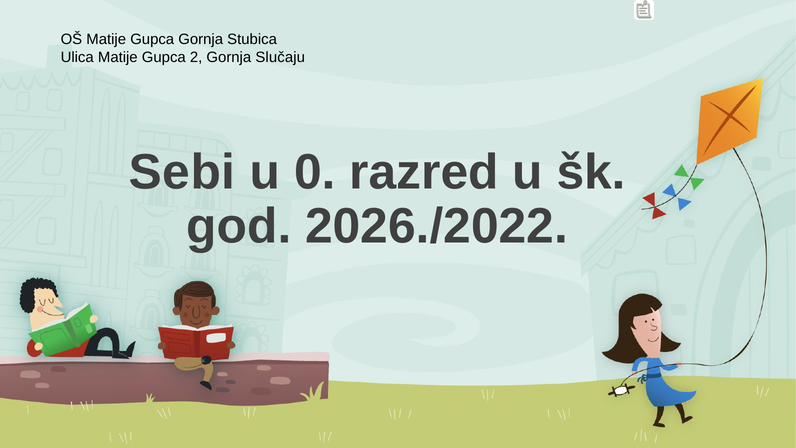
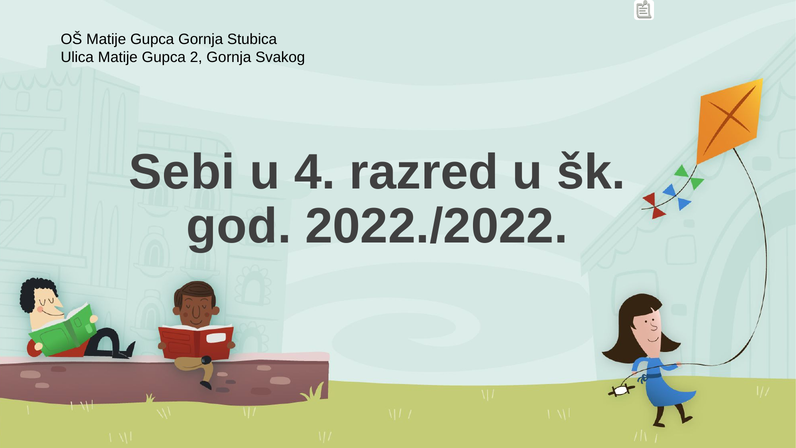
Slučaju: Slučaju -> Svakog (280, 57)
0: 0 -> 4 (315, 172)
2026./2022: 2026./2022 -> 2022./2022 (436, 226)
